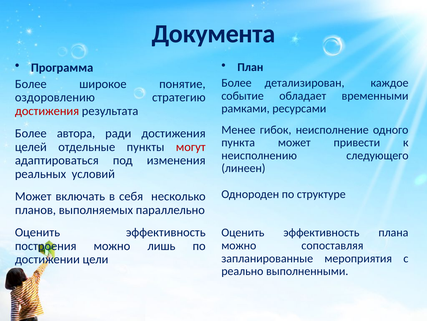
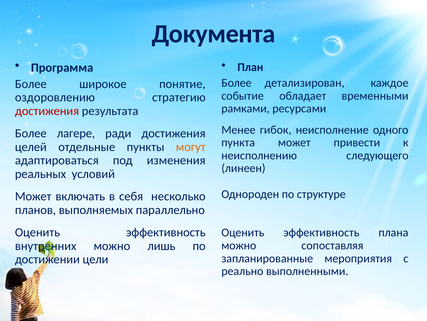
автора: автора -> лагере (76, 133)
могут colour: red -> orange (191, 147)
построения: построения -> внутренних (46, 245)
